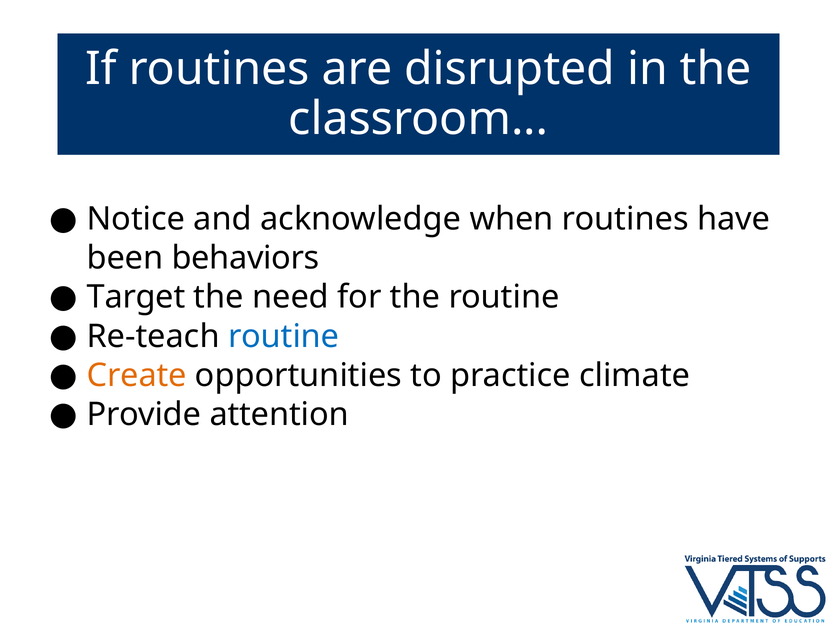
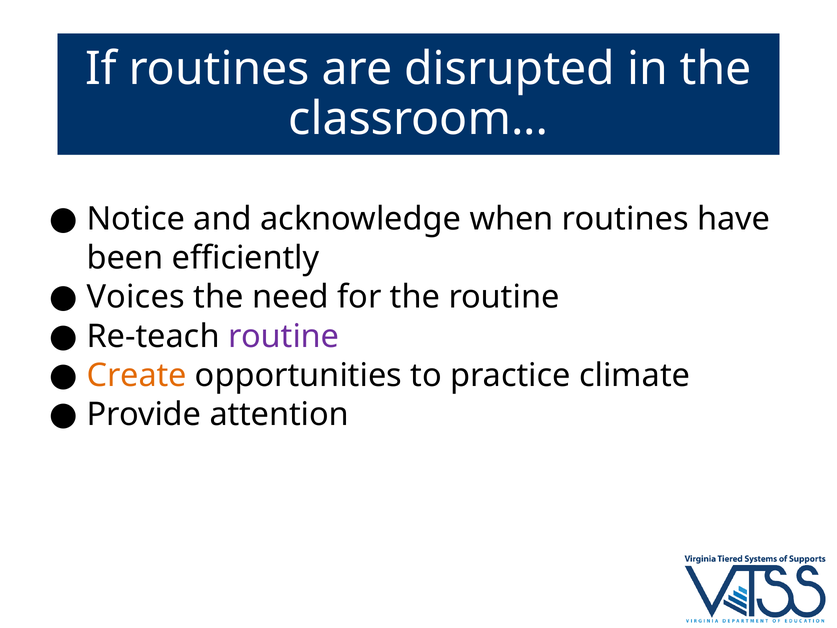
behaviors: behaviors -> efficiently (246, 258)
Target: Target -> Voices (136, 297)
routine colour: blue -> purple (284, 336)
